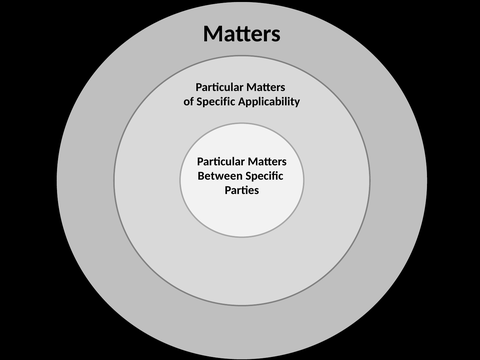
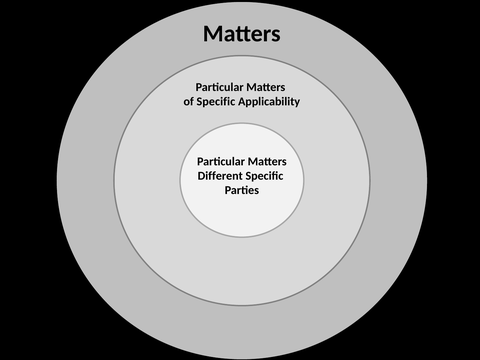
Between: Between -> Different (220, 176)
